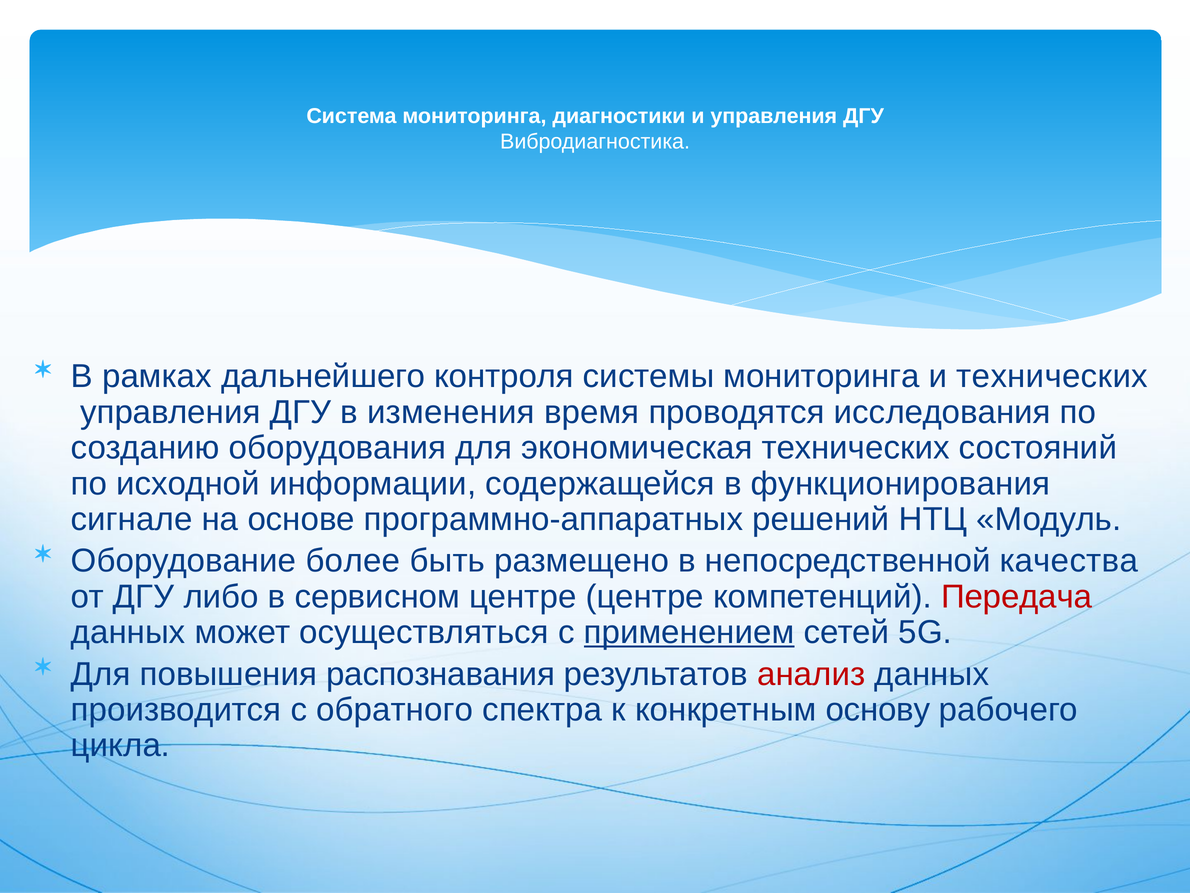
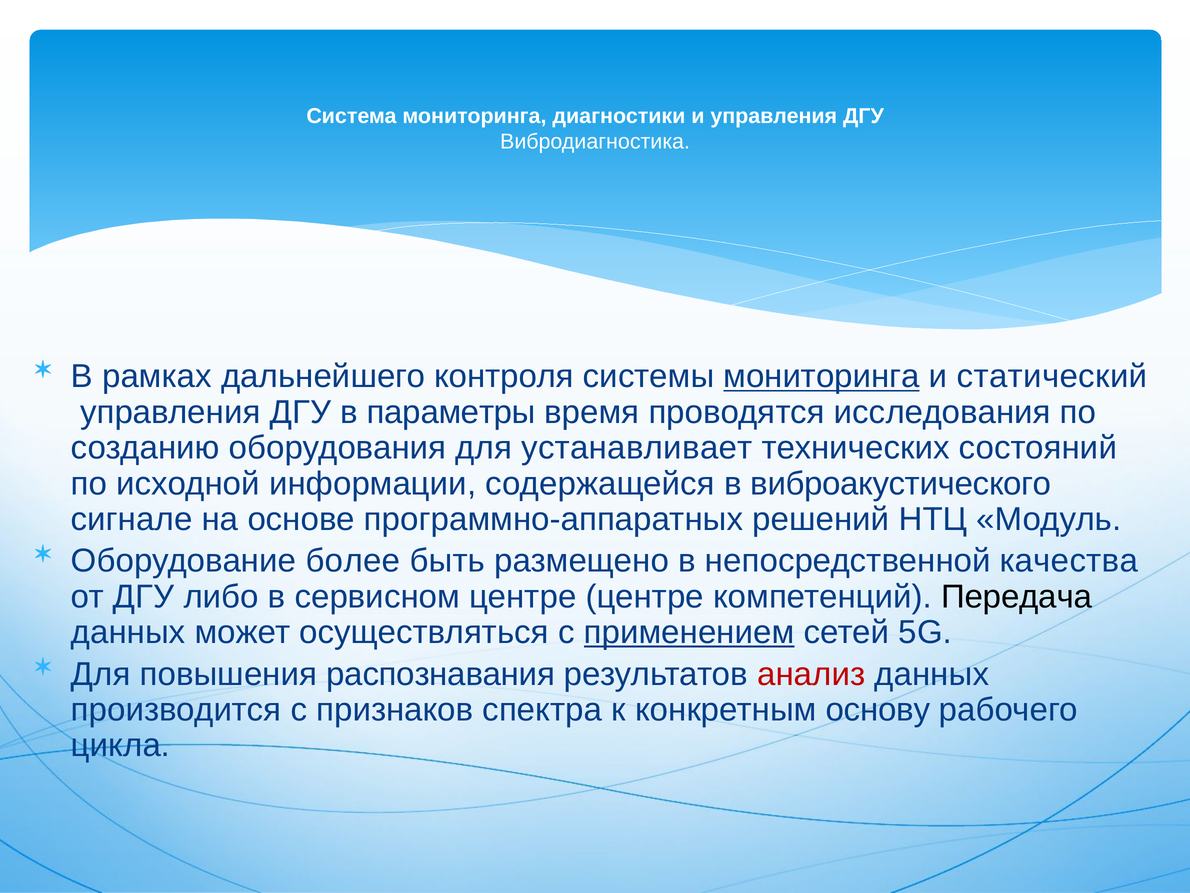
мониторинга underline: none -> present (822, 376)
и технических: технических -> статический (1052, 376)
изменения: изменения -> параметры (451, 412)
экономическая: экономическая -> устанавливает (637, 448)
функционирования: функционирования -> виброакустического (901, 483)
Передача colour: red -> black (1017, 596)
обратного: обратного -> признаков (395, 709)
